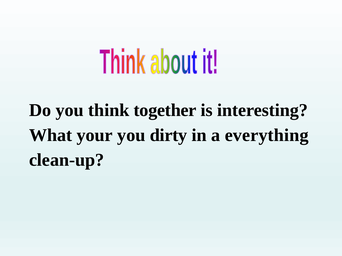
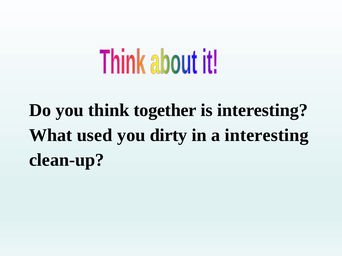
your: your -> used (95, 135)
a everything: everything -> interesting (267, 135)
